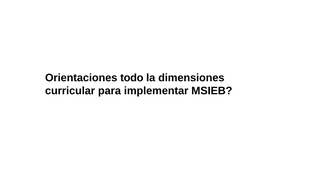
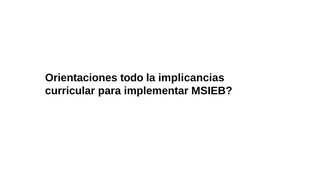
dimensiones: dimensiones -> implicancias (191, 78)
